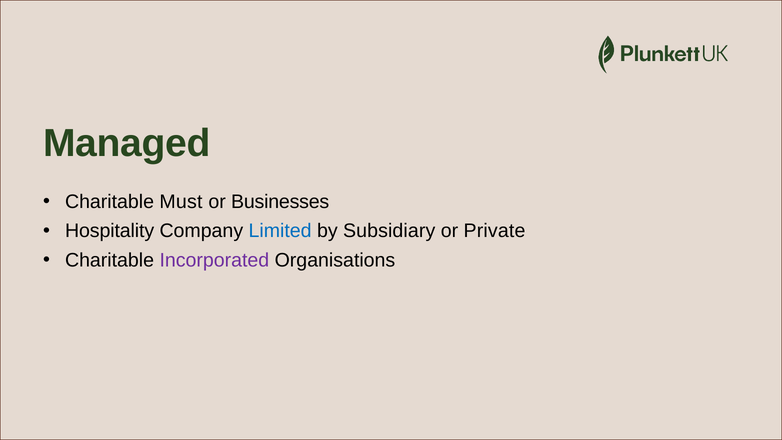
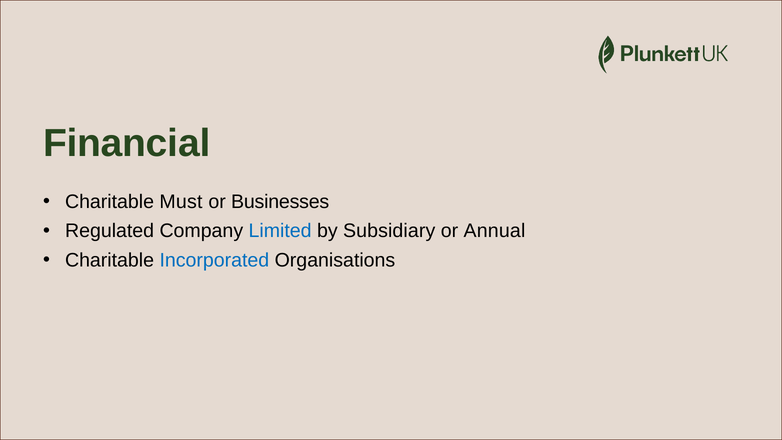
Managed: Managed -> Financial (127, 143)
Hospitality: Hospitality -> Regulated (110, 231)
Private: Private -> Annual (494, 231)
Incorporated colour: purple -> blue (214, 260)
